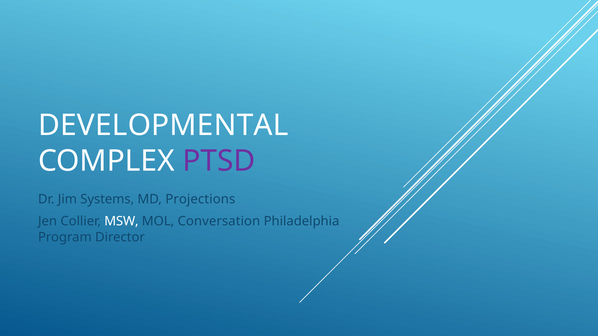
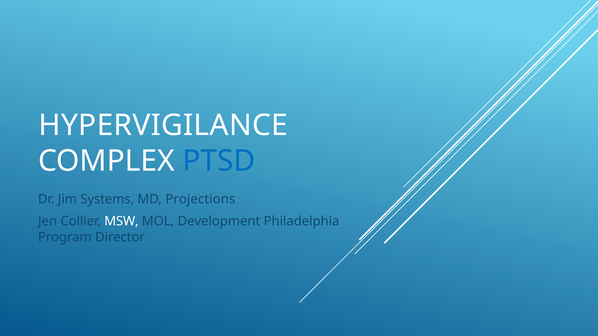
DEVELOPMENTAL: DEVELOPMENTAL -> HYPERVIGILANCE (163, 125)
PTSD colour: purple -> blue (219, 161)
Conversation: Conversation -> Development (219, 222)
